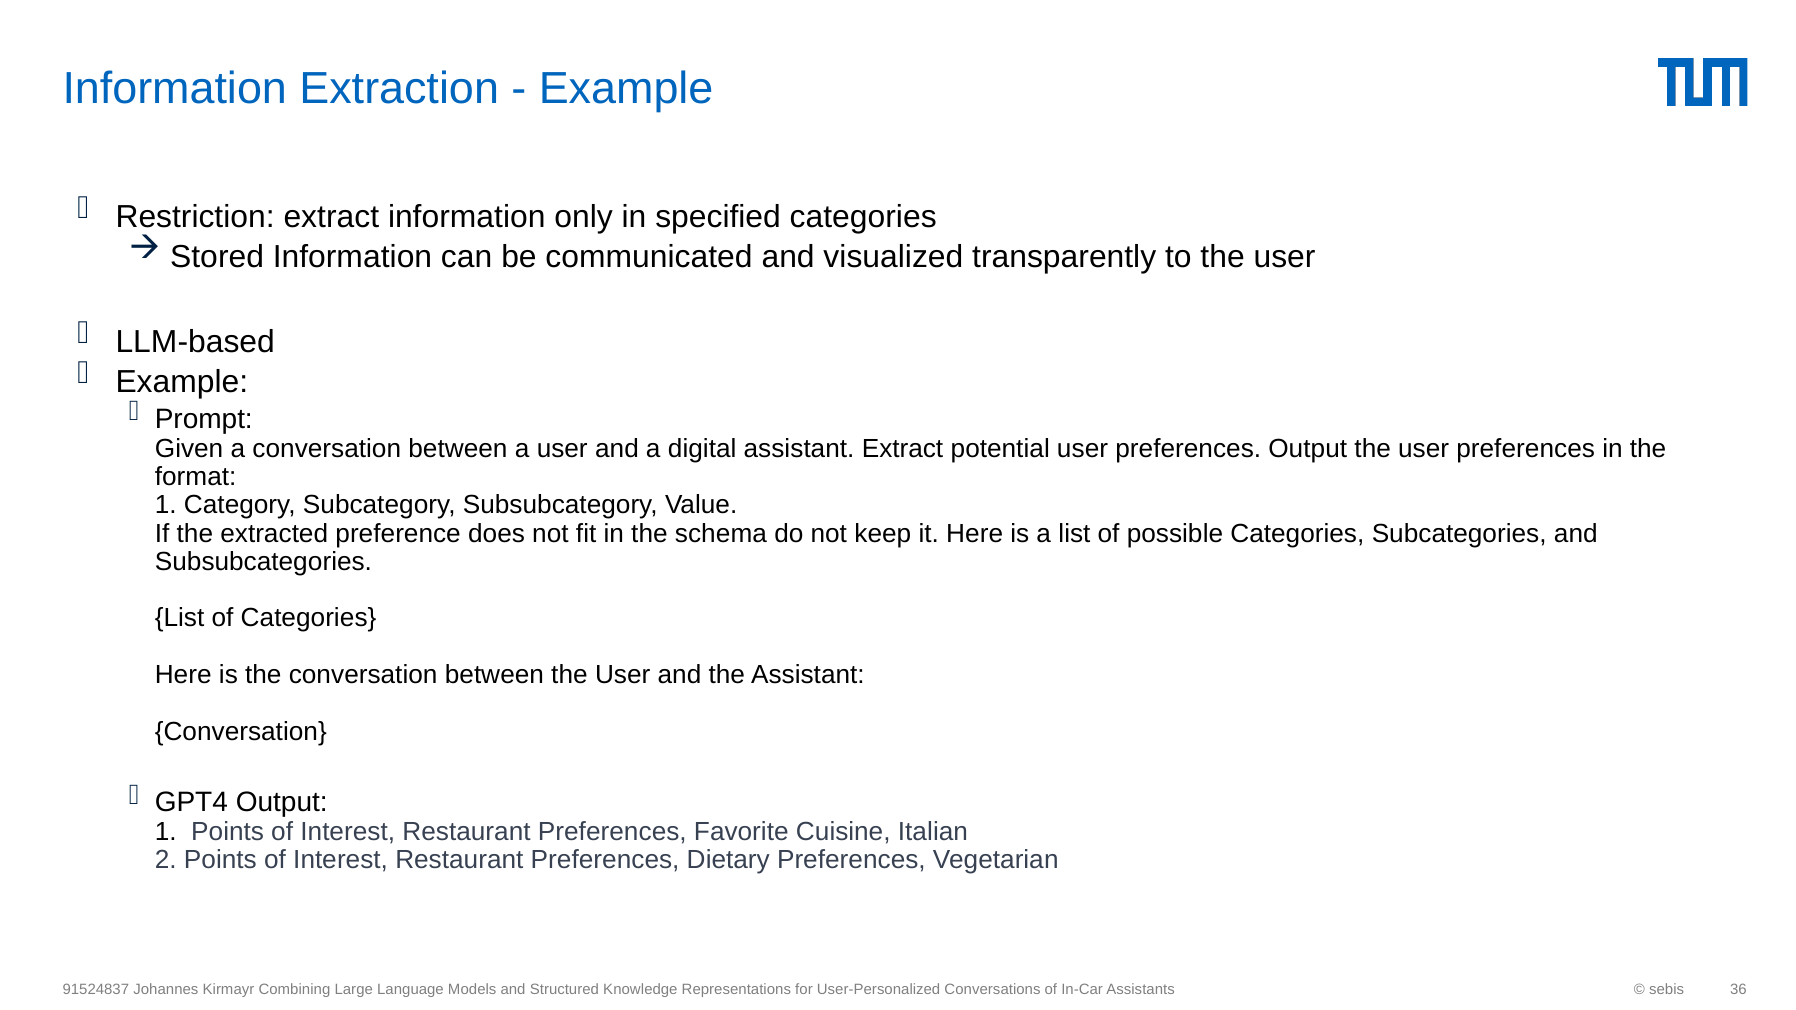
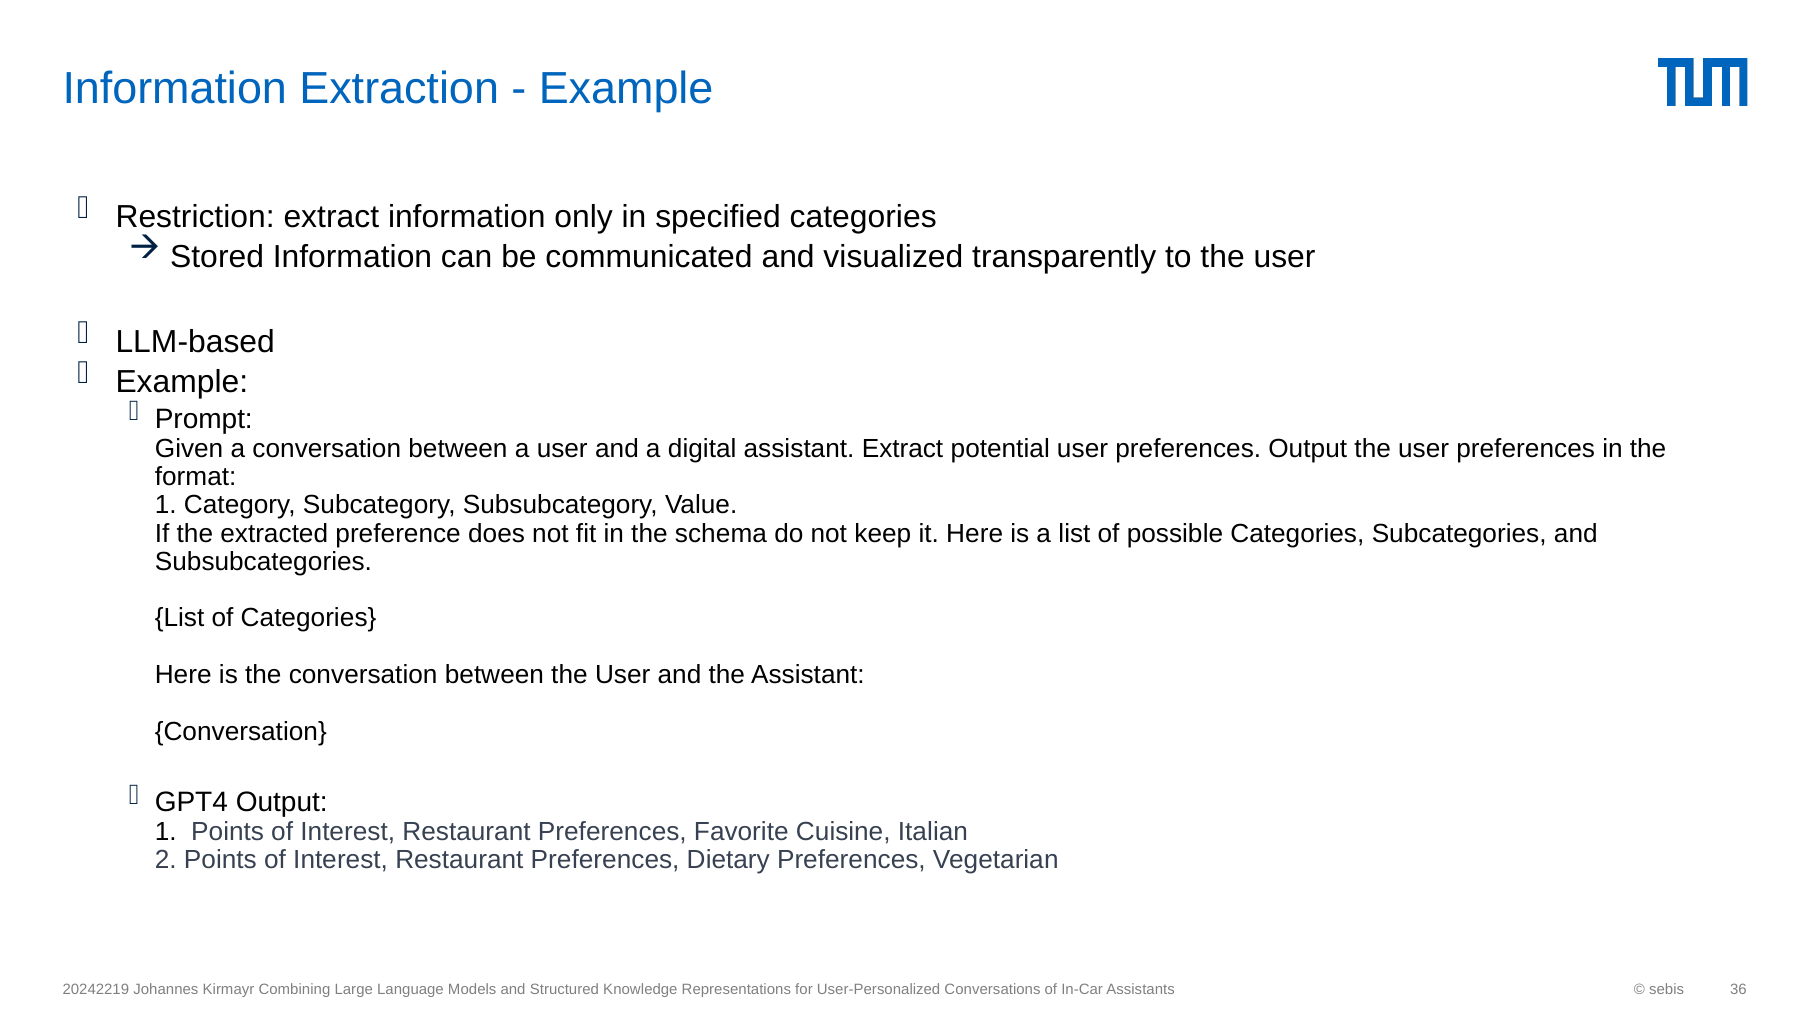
91524837: 91524837 -> 20242219 (96, 990)
